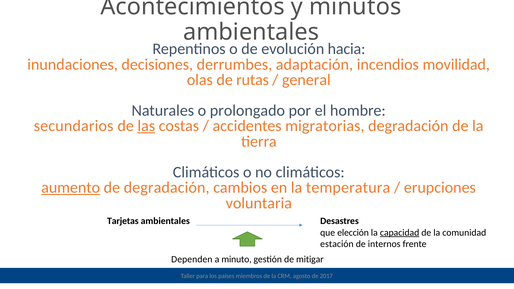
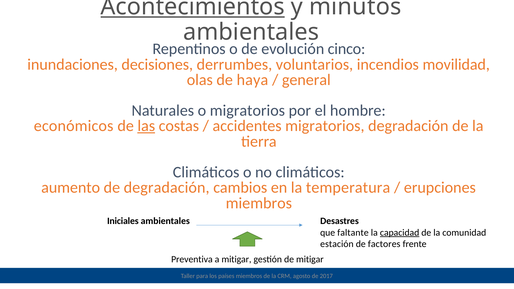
Acontecimientos underline: none -> present (193, 7)
hacia: hacia -> cinco (347, 49)
adaptación: adaptación -> voluntarios (314, 64)
rutas: rutas -> haya (252, 80)
o prolongado: prolongado -> migratorios (247, 111)
secundarios: secundarios -> económicos (74, 126)
accidentes migratorias: migratorias -> migratorios (325, 126)
aumento underline: present -> none (71, 188)
voluntaria: voluntaria -> miembros (259, 203)
Tarjetas: Tarjetas -> Iniciales (123, 221)
elección: elección -> faltante (353, 233)
internos: internos -> factores (384, 244)
Dependen: Dependen -> Preventiva (192, 260)
a minuto: minuto -> mitigar (236, 260)
